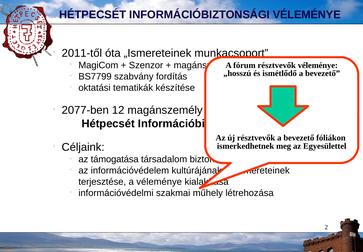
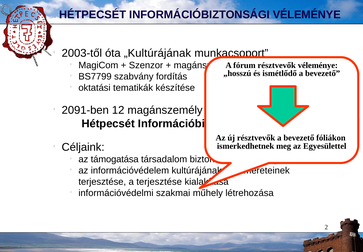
2011-től: 2011-től -> 2003-től (82, 53)
„Ismereteinek: „Ismereteinek -> „Kultúrájának (157, 53)
2077-ben: 2077-ben -> 2091-ben (85, 110)
a véleménye: véleménye -> terjesztése (159, 181)
